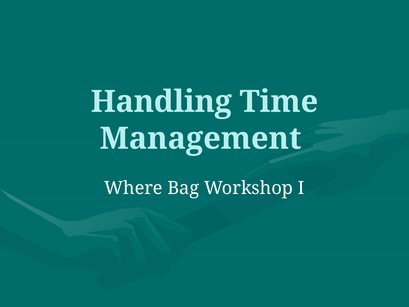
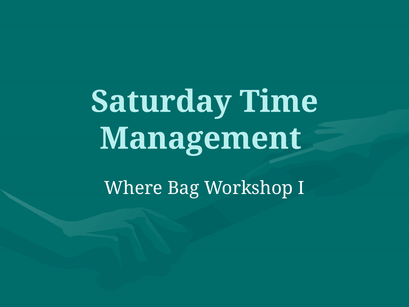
Handling: Handling -> Saturday (161, 102)
